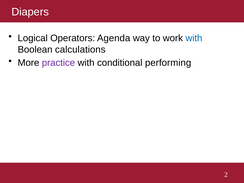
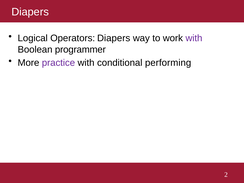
Operators Agenda: Agenda -> Diapers (114, 38)
with colour: blue -> purple (194, 38)
calculations: calculations -> programmer (80, 49)
